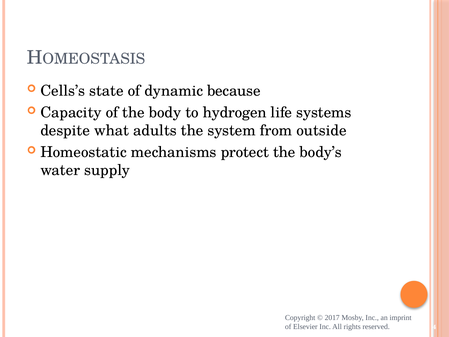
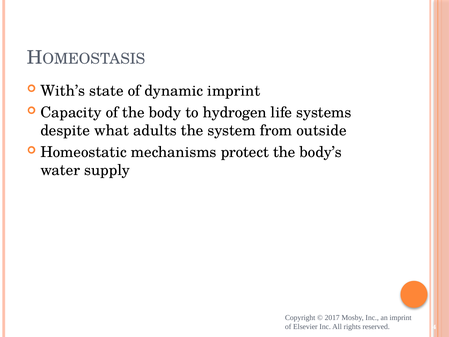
Cells’s: Cells’s -> With’s (63, 91)
dynamic because: because -> imprint (234, 91)
